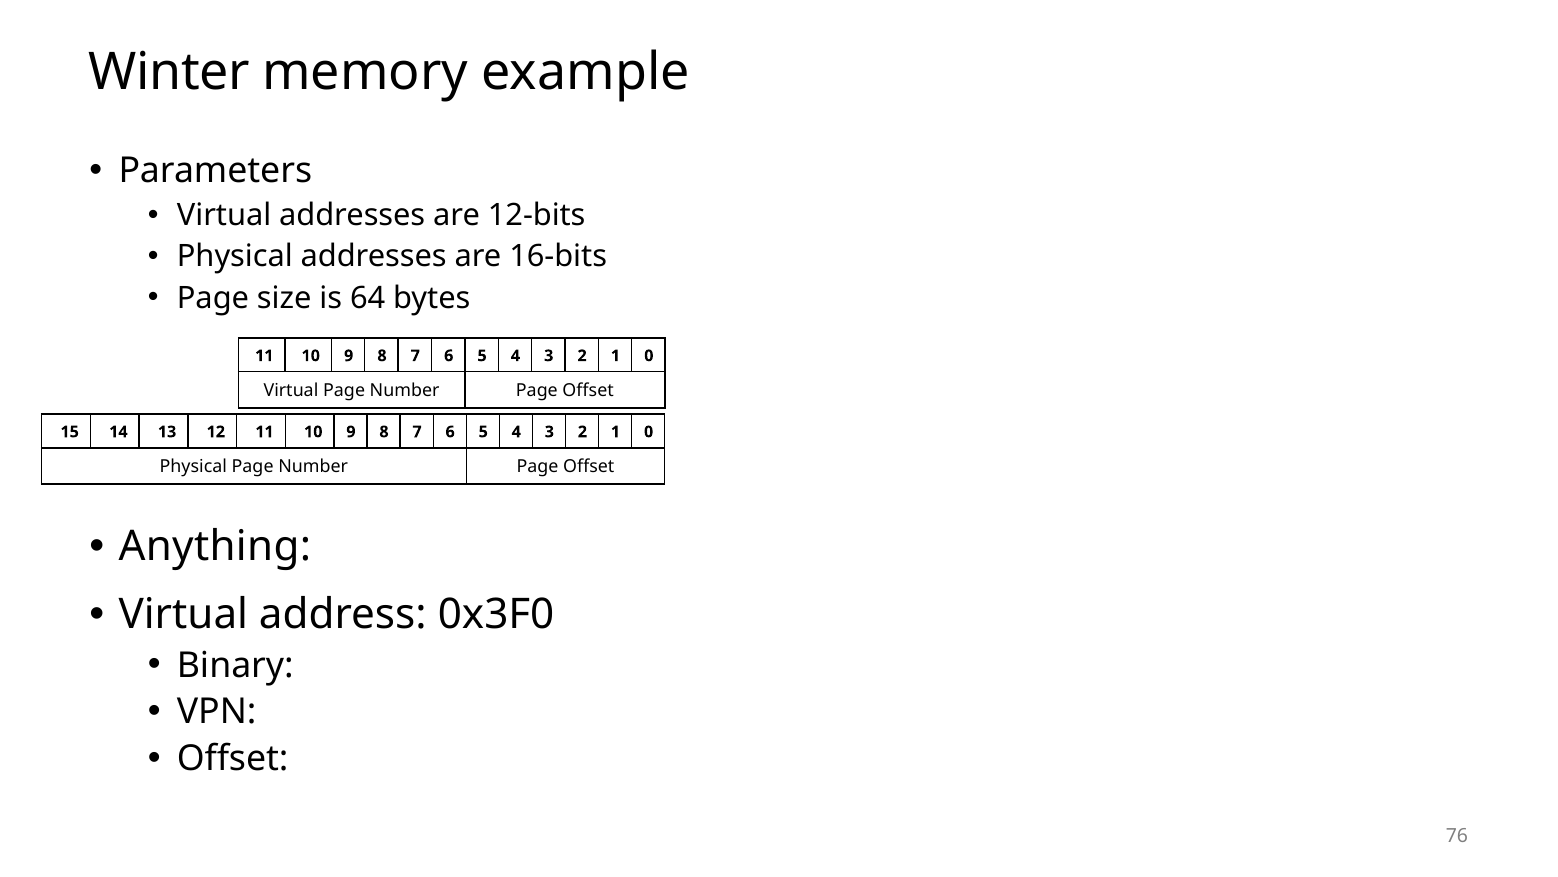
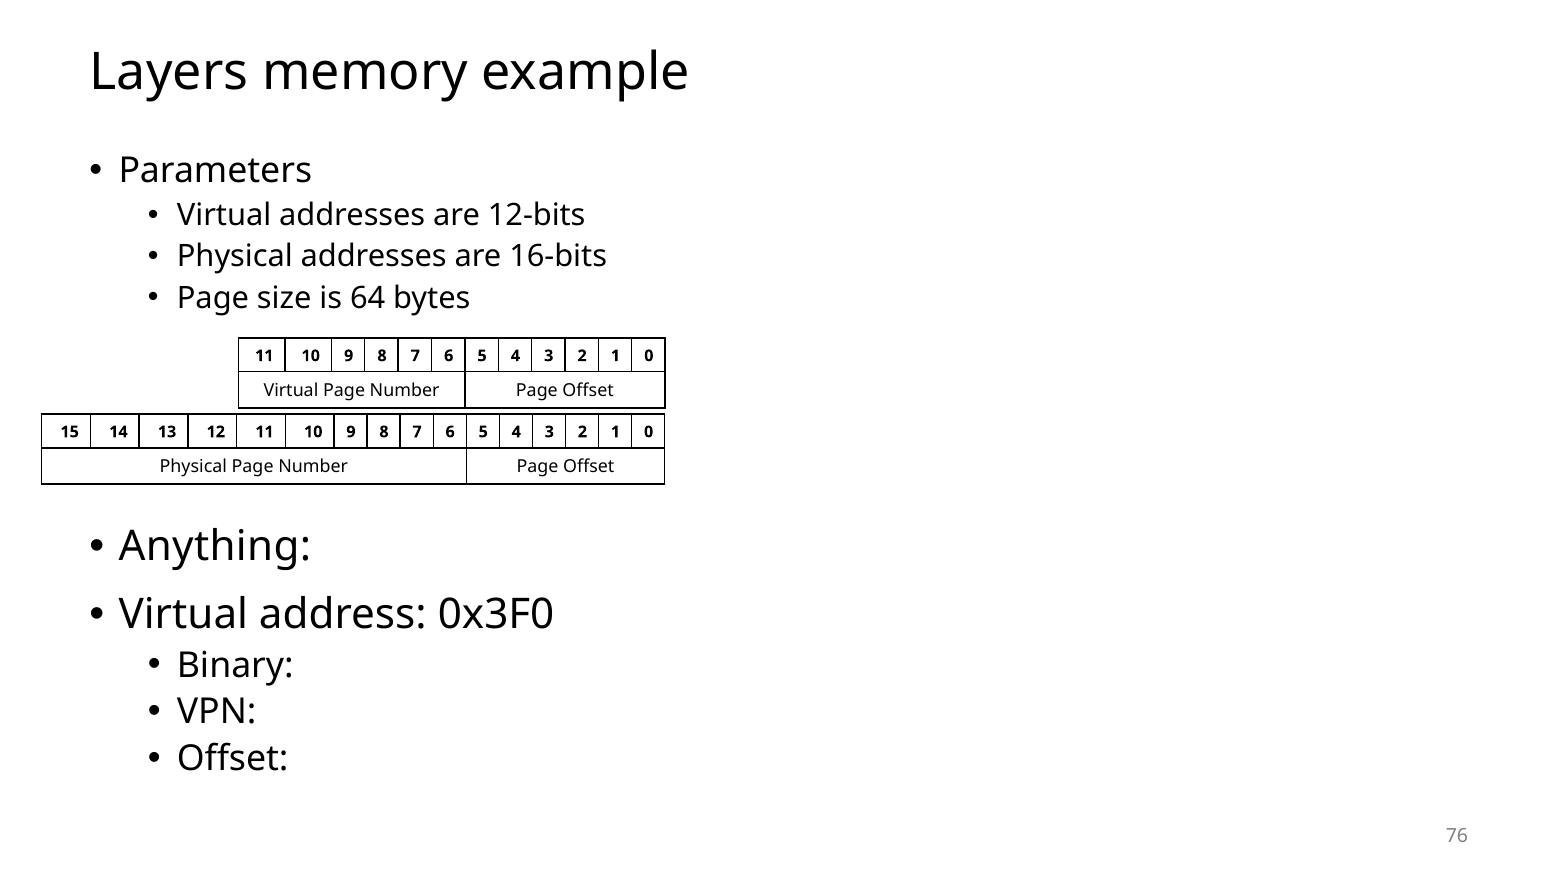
Winter: Winter -> Layers (169, 73)
